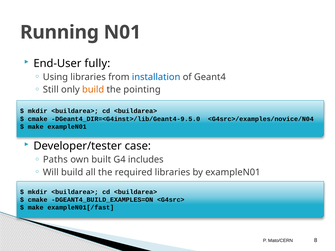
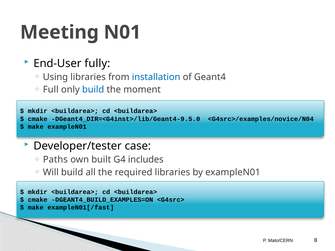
Running: Running -> Meeting (59, 32)
Still: Still -> Full (51, 90)
build colour: orange -> blue (93, 90)
pointing: pointing -> moment (142, 90)
